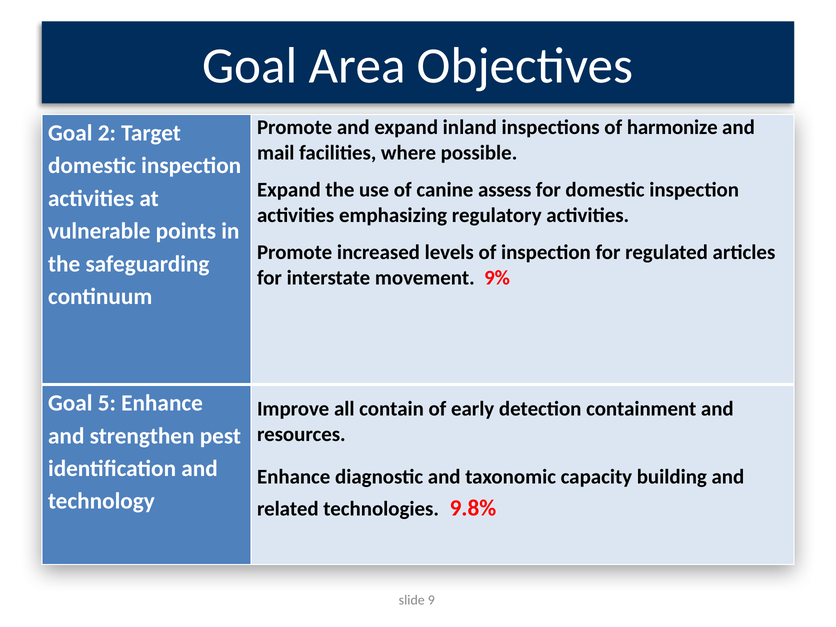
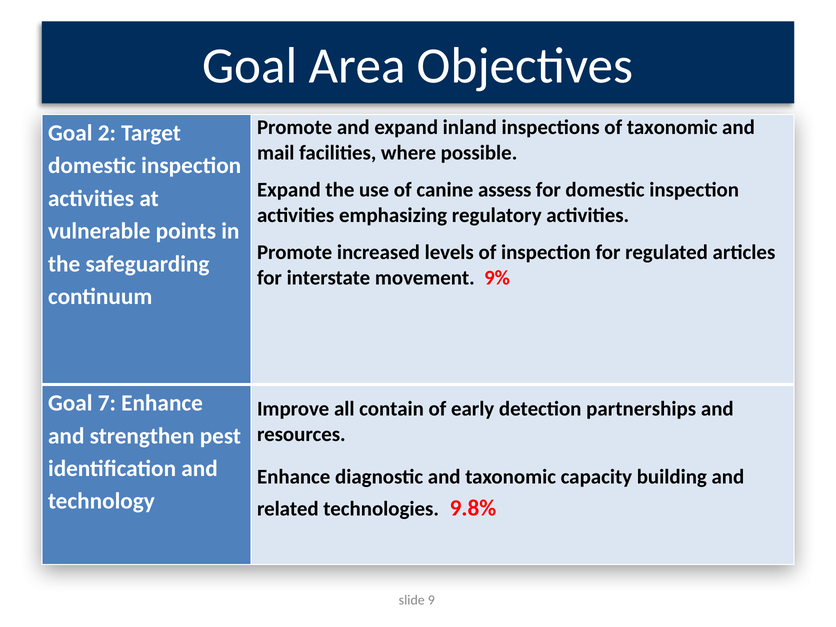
of harmonize: harmonize -> taxonomic (672, 127)
5: 5 -> 7 (107, 403)
containment: containment -> partnerships (641, 409)
